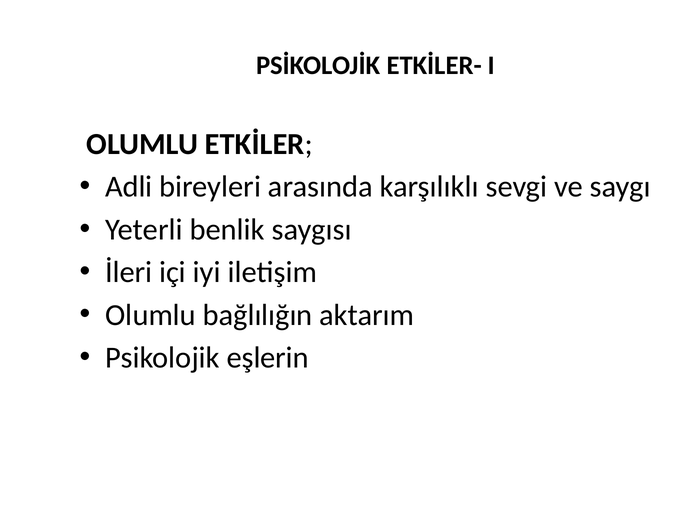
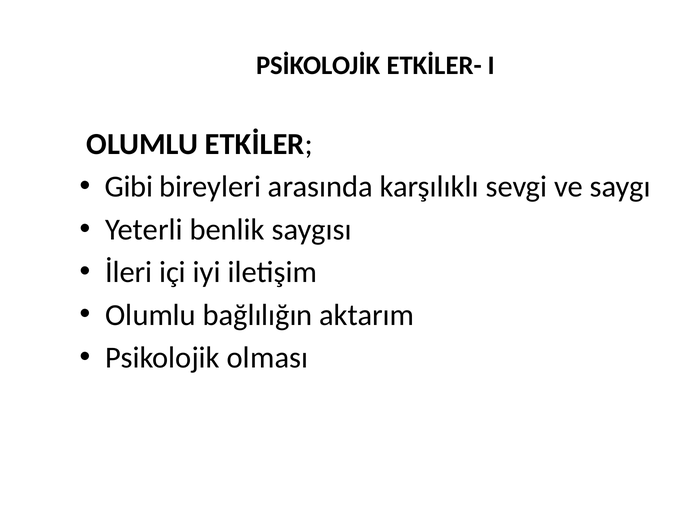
Adli: Adli -> Gibi (129, 187)
eşlerin: eşlerin -> olması (268, 358)
